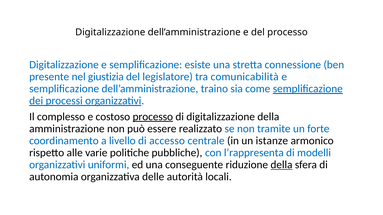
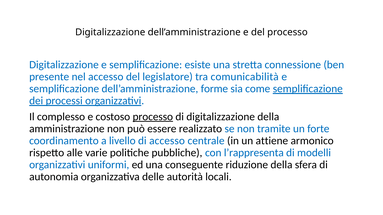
nel giustizia: giustizia -> accesso (106, 77)
traino: traino -> forme (214, 89)
istanze: istanze -> attiene (272, 141)
della underline: present -> none (281, 165)
